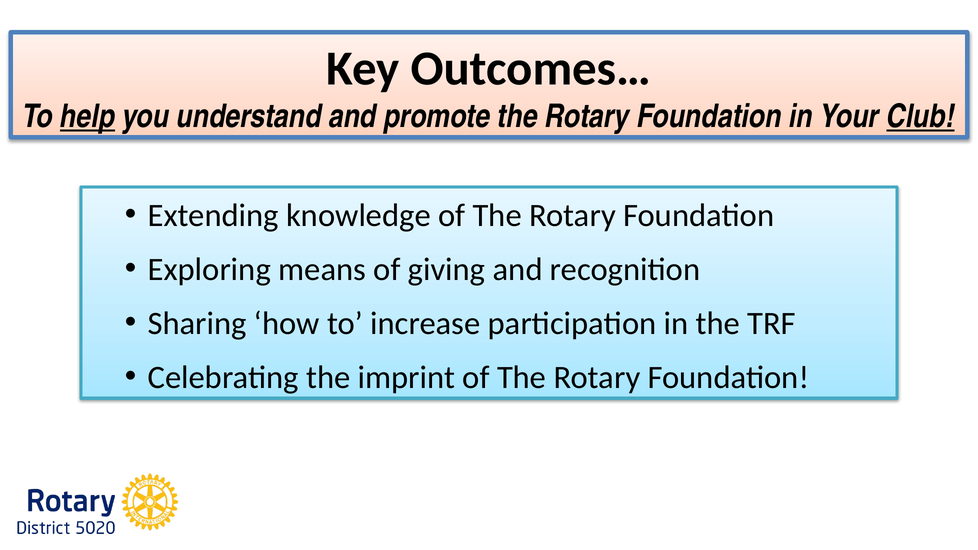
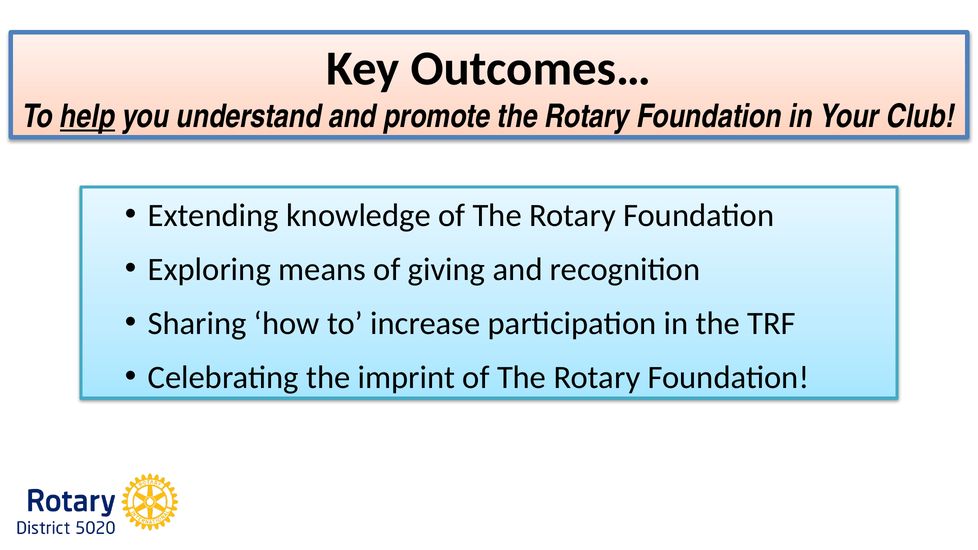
Club underline: present -> none (920, 116)
